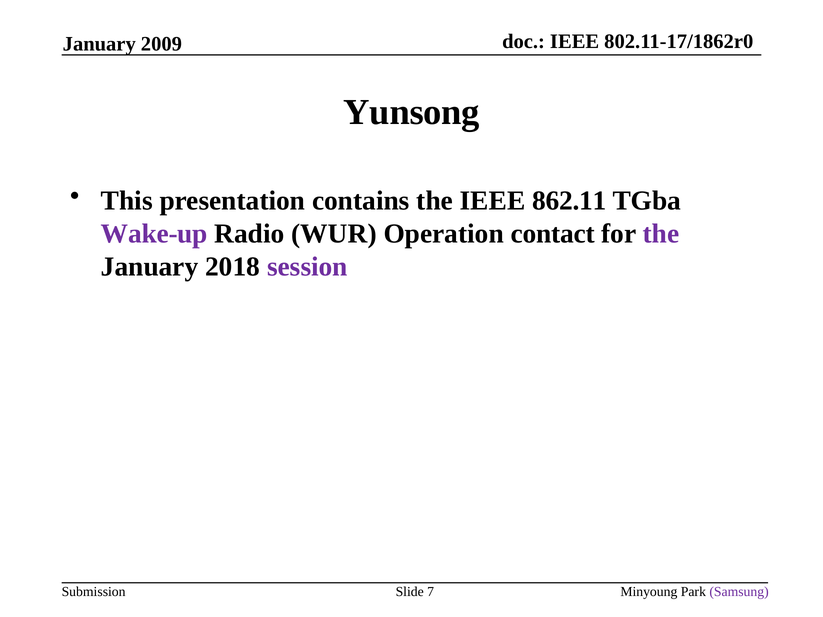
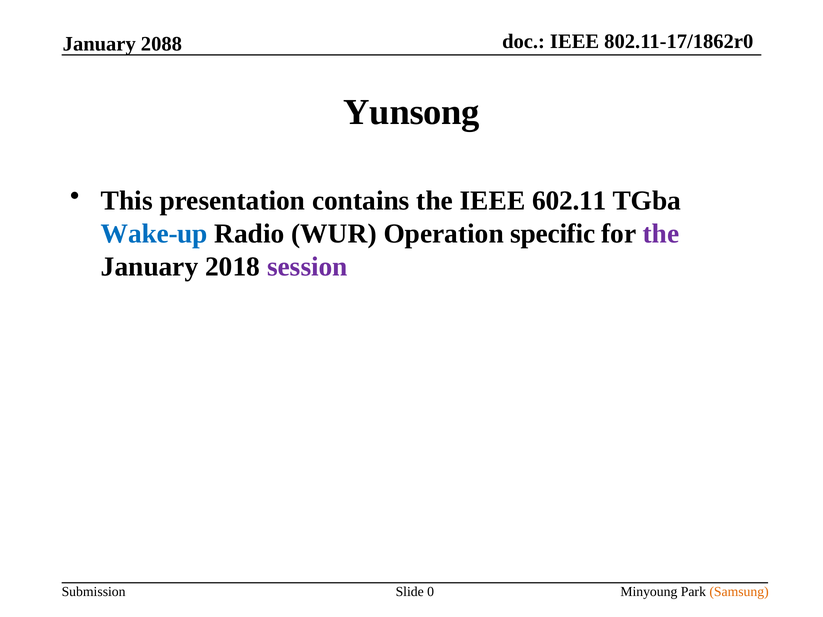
2009: 2009 -> 2088 (161, 44)
862.11: 862.11 -> 602.11 (569, 201)
Wake-up colour: purple -> blue (154, 234)
contact: contact -> specific (553, 234)
7: 7 -> 0 (431, 592)
Samsung colour: purple -> orange (739, 592)
